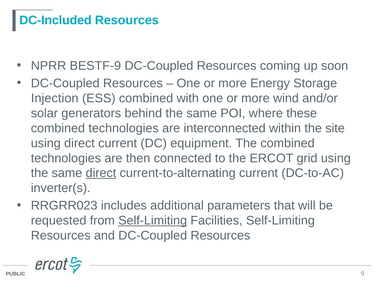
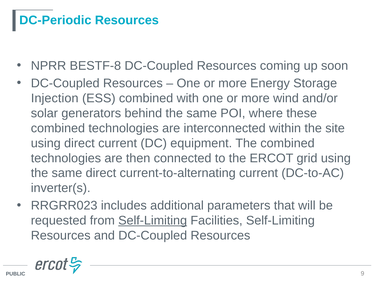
DC-Included: DC-Included -> DC-Periodic (55, 20)
BESTF-9: BESTF-9 -> BESTF-8 (95, 66)
direct underline: present -> none (101, 173)
